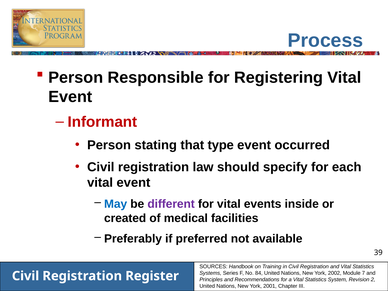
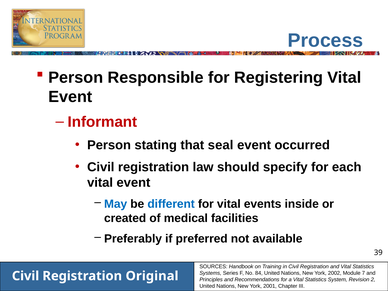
type: type -> seal (221, 145)
different colour: purple -> blue (171, 204)
Register: Register -> Original (152, 276)
